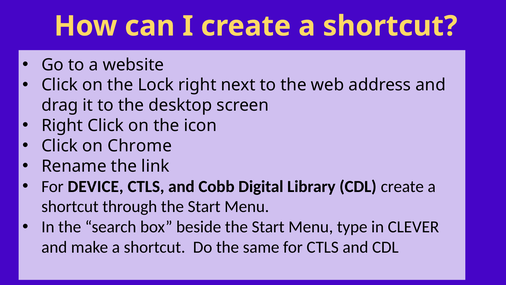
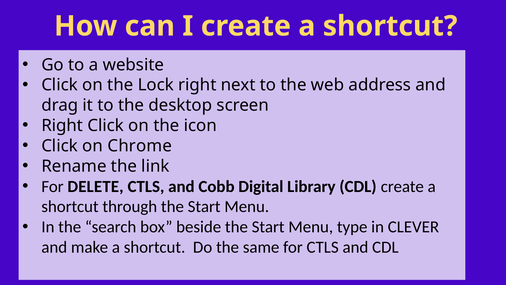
DEVICE: DEVICE -> DELETE (96, 186)
